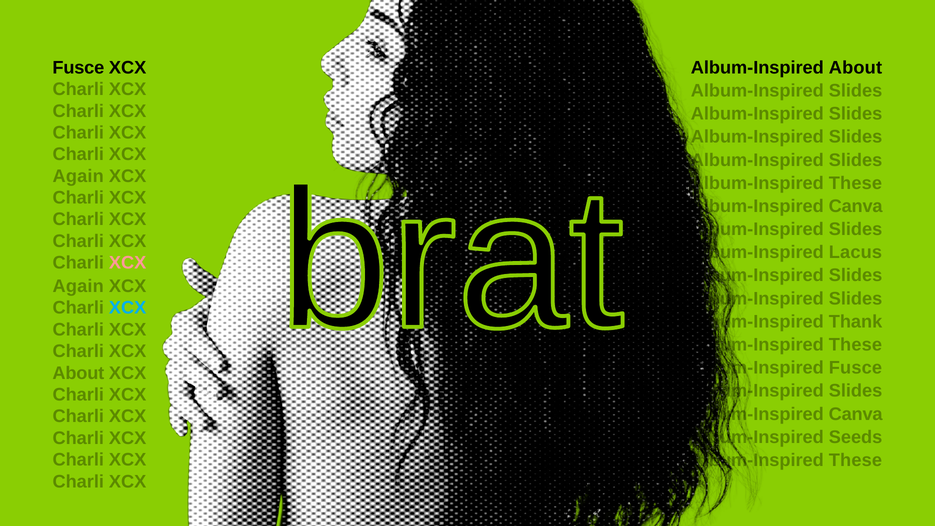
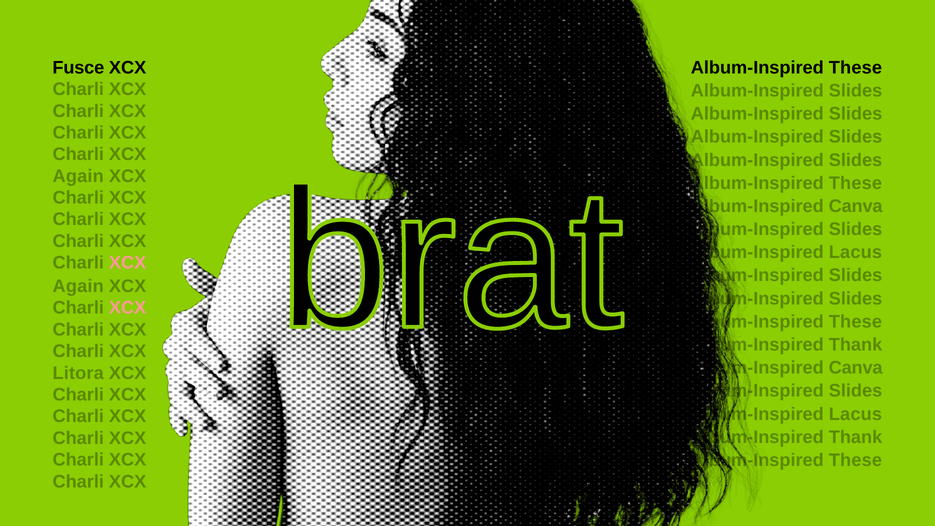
About: About -> These (855, 68)
XCX colour: light blue -> pink (128, 308)
Thank: Thank -> These (855, 322)
These: These -> Thank (856, 345)
Fusce: Fusce -> Canva (856, 368)
About: About -> Litora (78, 373)
Canva: Canva -> Lacus (855, 414)
Seeds: Seeds -> Thank (856, 437)
